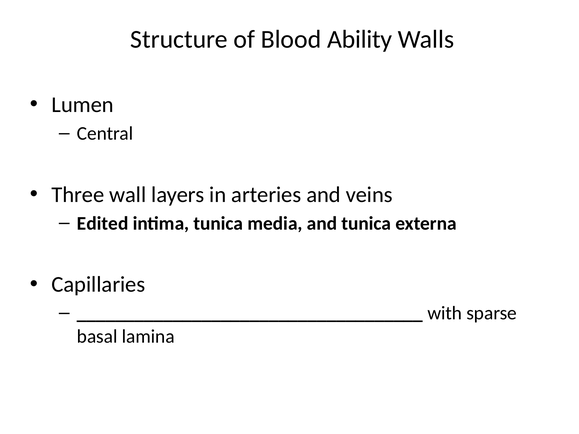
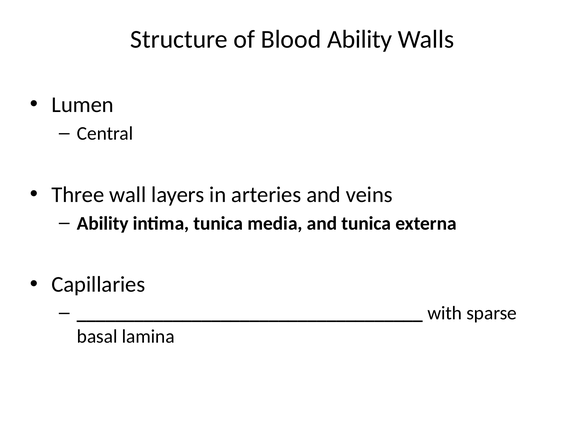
Edited: Edited -> Ability (103, 223)
